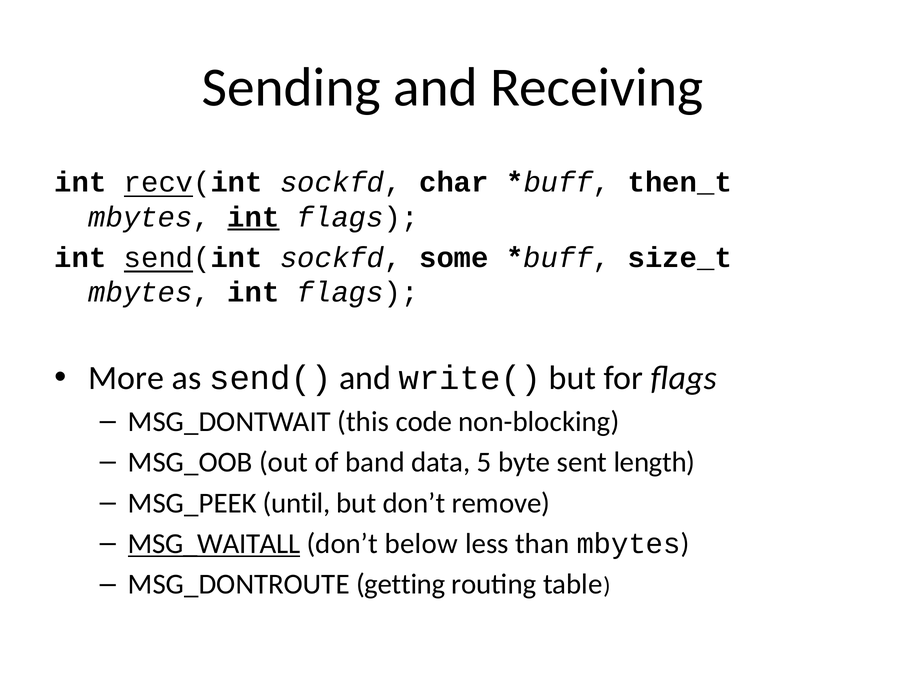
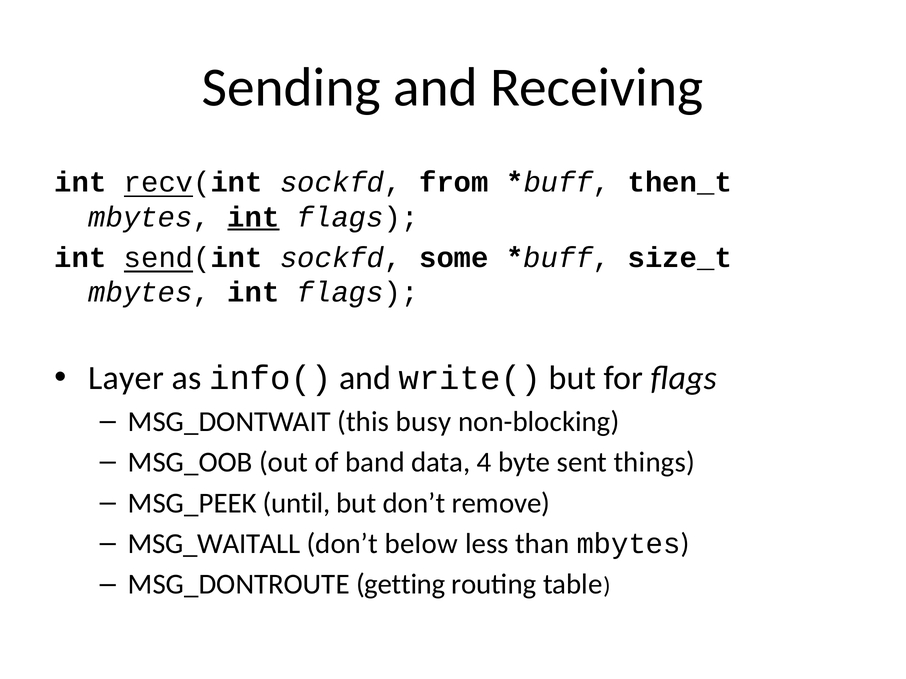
char: char -> from (454, 182)
More: More -> Layer (126, 379)
send(: send( -> info( (270, 379)
code: code -> busy (423, 422)
5: 5 -> 4 (484, 463)
length: length -> things (654, 463)
MSG_WAITALL underline: present -> none (214, 544)
